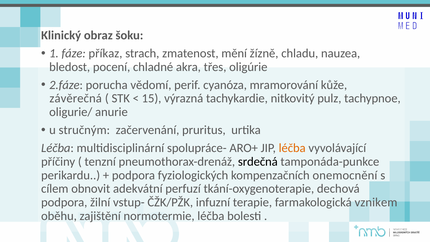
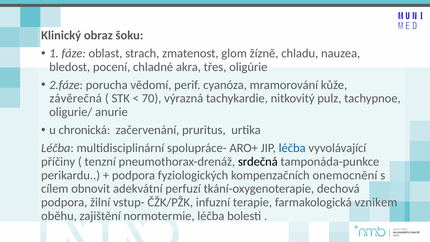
příkaz: příkaz -> oblast (106, 53)
mění: mění -> glom (234, 53)
15: 15 -> 70 (152, 98)
stručným: stručným -> chronická (84, 130)
léčba colour: orange -> blue (292, 148)
